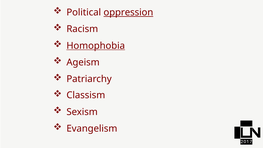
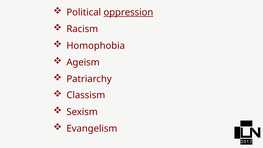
Homophobia underline: present -> none (96, 46)
